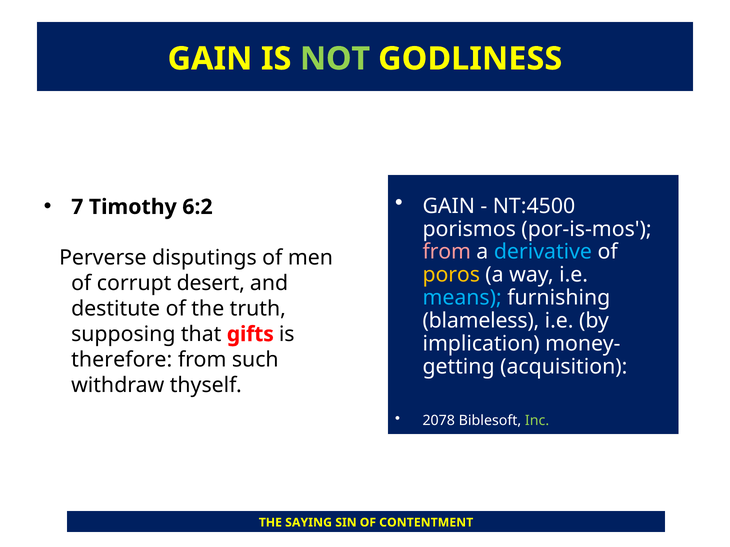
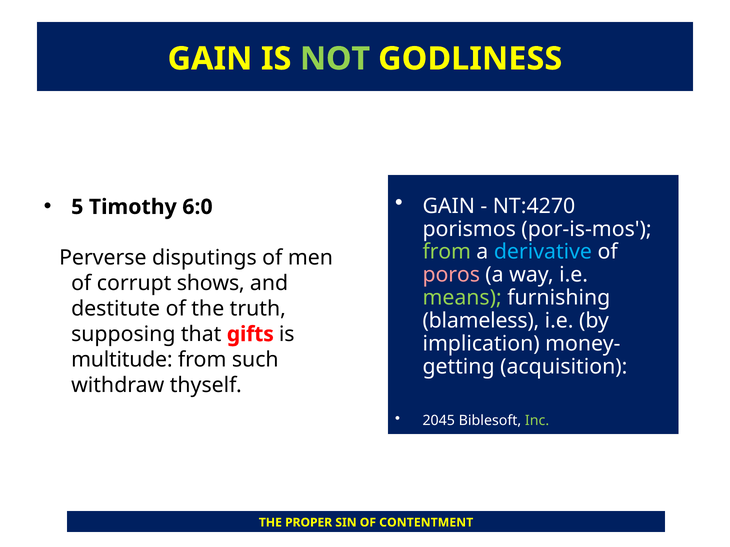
NT:4500: NT:4500 -> NT:4270 (534, 206)
7: 7 -> 5 (77, 207)
6:2: 6:2 -> 6:0 (197, 207)
from colour: pink -> light green (447, 252)
poros colour: yellow -> pink (451, 275)
desert: desert -> shows (211, 283)
means colour: light blue -> light green (462, 298)
therefore: therefore -> multitude (122, 360)
2078: 2078 -> 2045 (439, 421)
SAYING: SAYING -> PROPER (309, 523)
